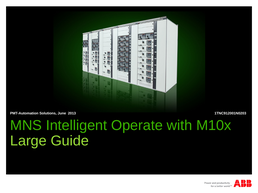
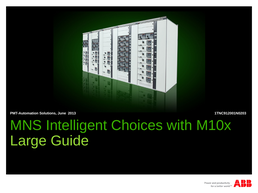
Operate: Operate -> Choices (137, 126)
